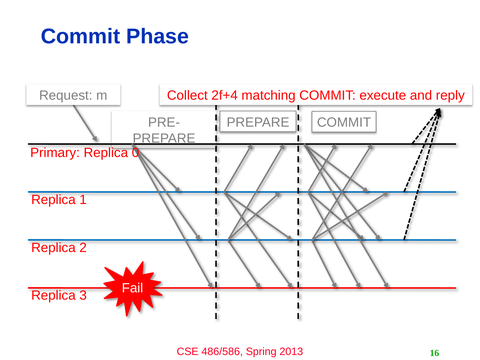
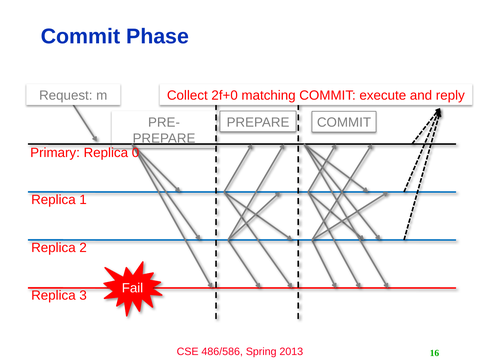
2f+4: 2f+4 -> 2f+0 (225, 95)
